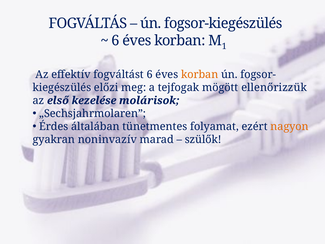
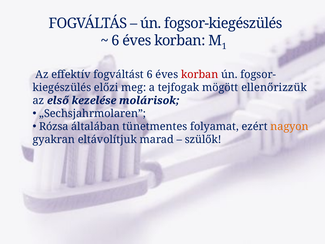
korban colour: orange -> red (200, 74)
Érdes: Érdes -> Rózsa (54, 126)
noninvazív: noninvazív -> eltávolítjuk (107, 139)
